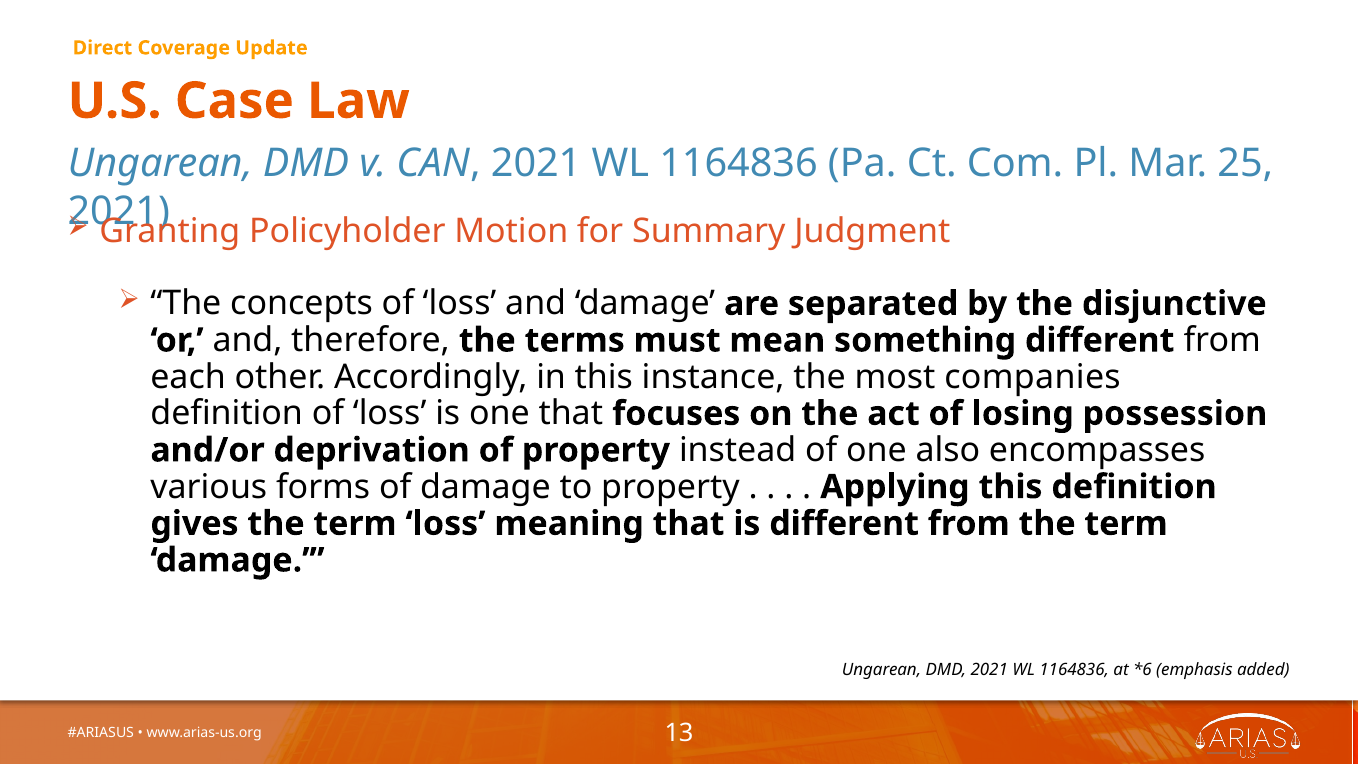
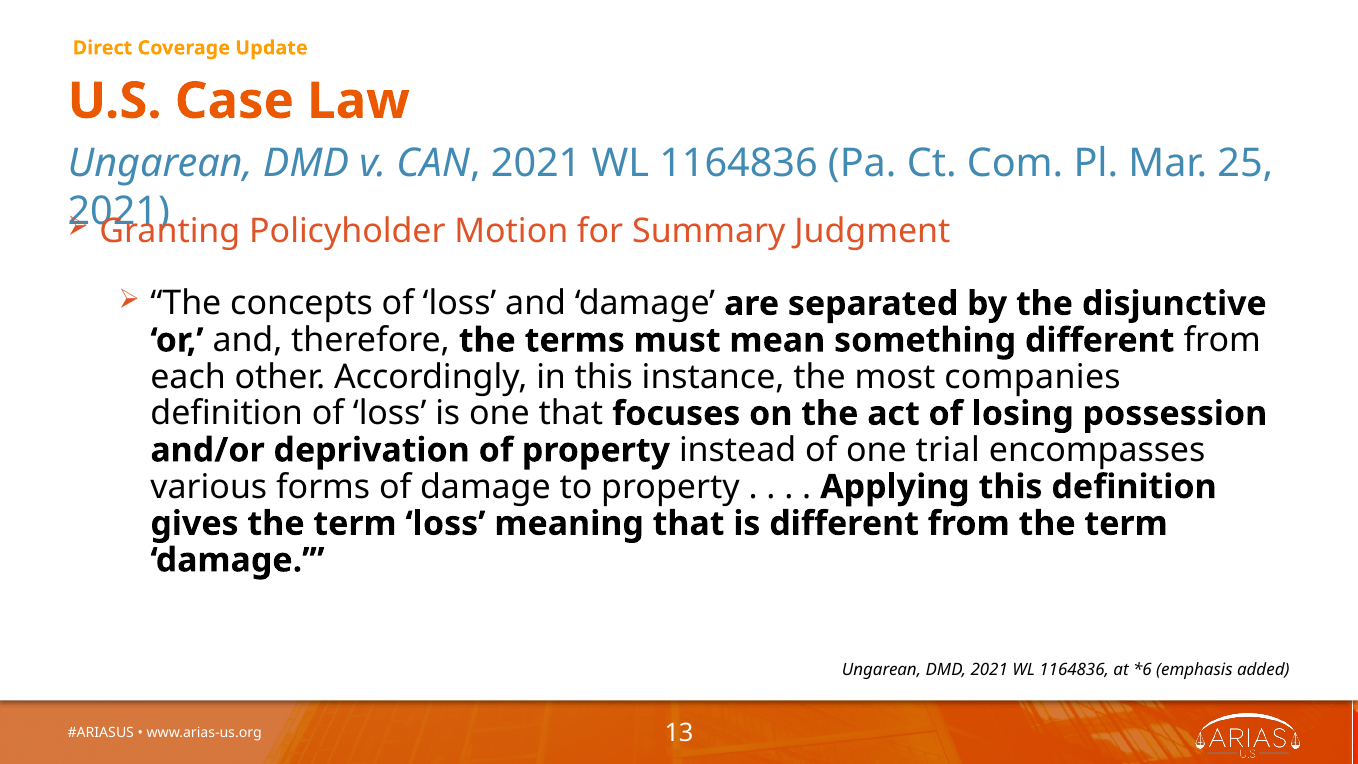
also: also -> trial (948, 450)
